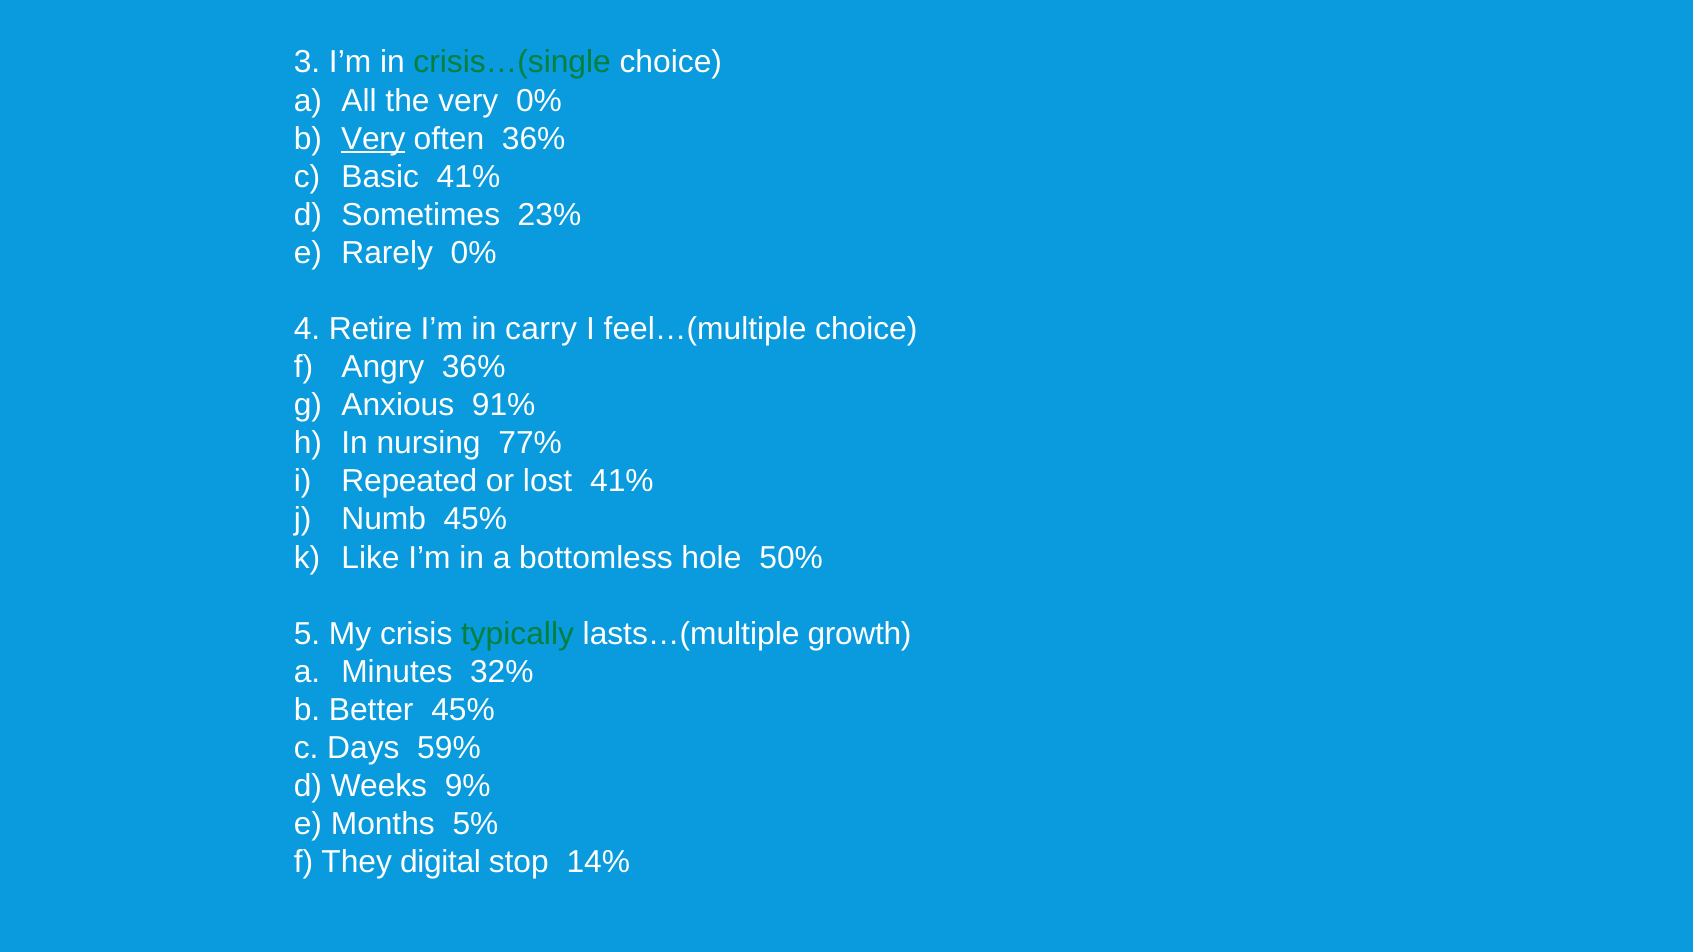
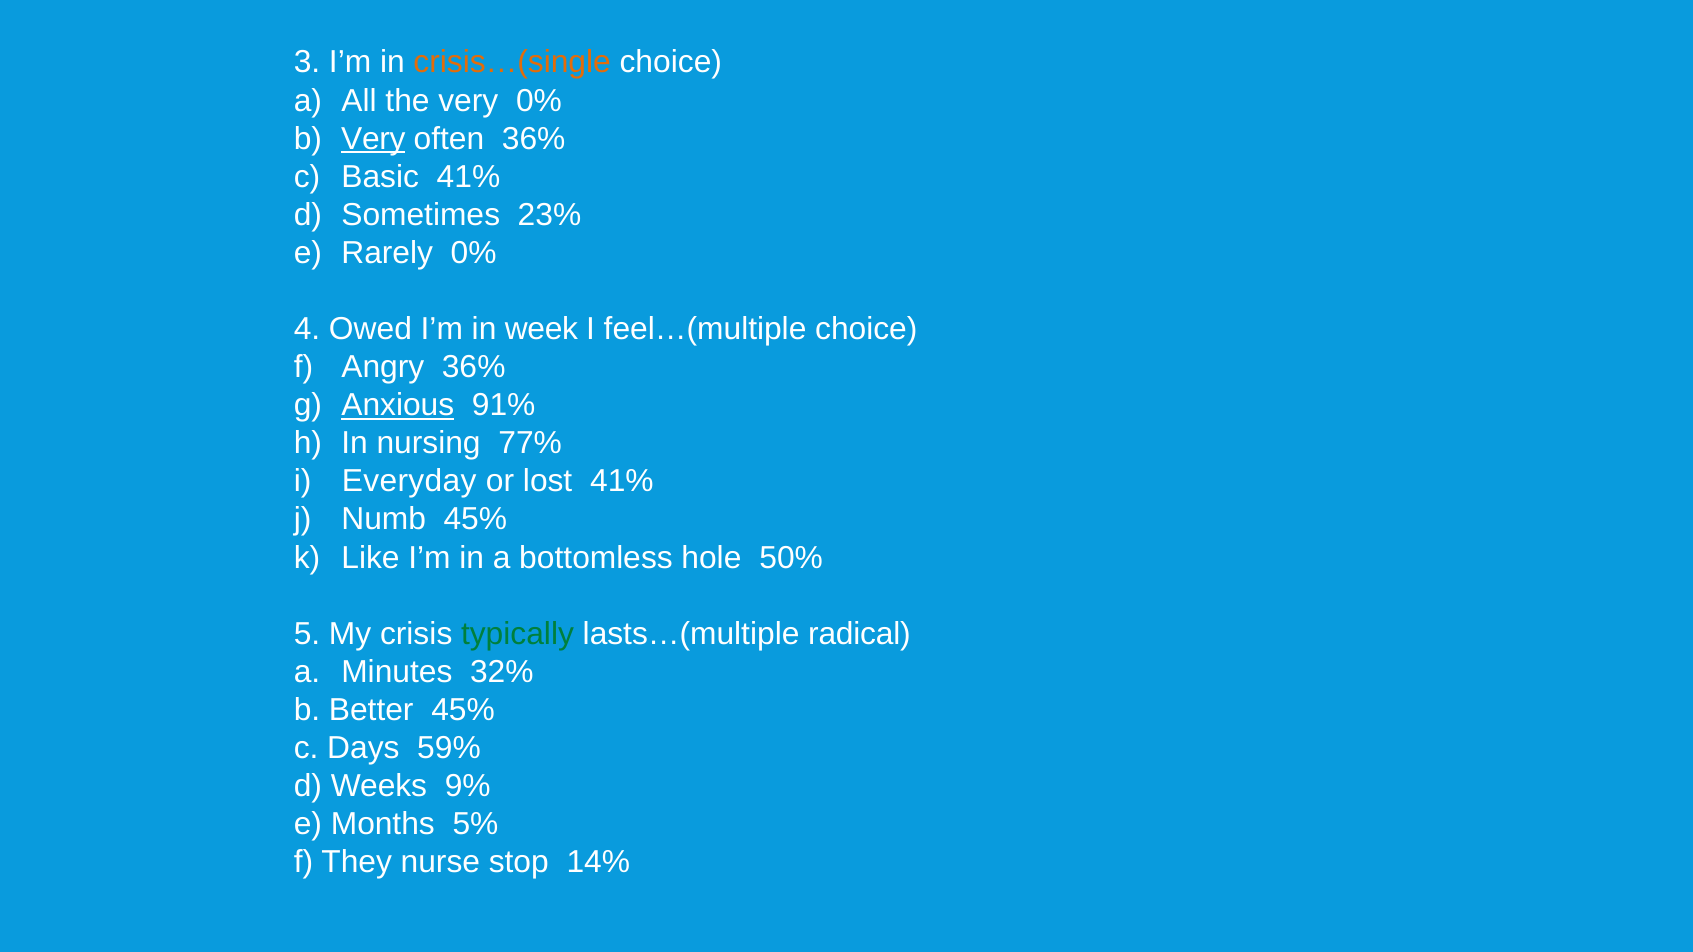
crisis…(single colour: green -> orange (512, 63)
Retire: Retire -> Owed (370, 329)
carry: carry -> week (541, 329)
Anxious underline: none -> present (398, 405)
Repeated: Repeated -> Everyday (409, 482)
growth: growth -> radical (859, 634)
digital: digital -> nurse (440, 862)
